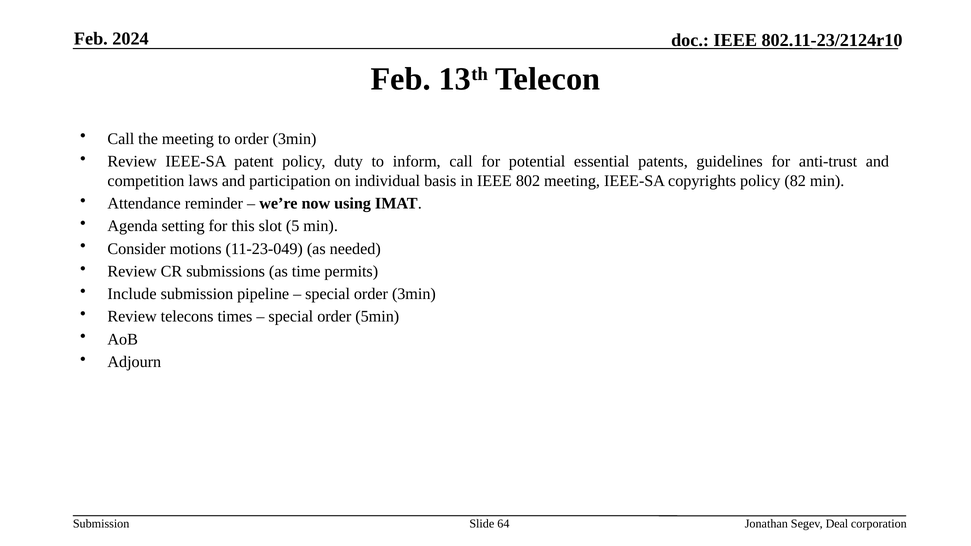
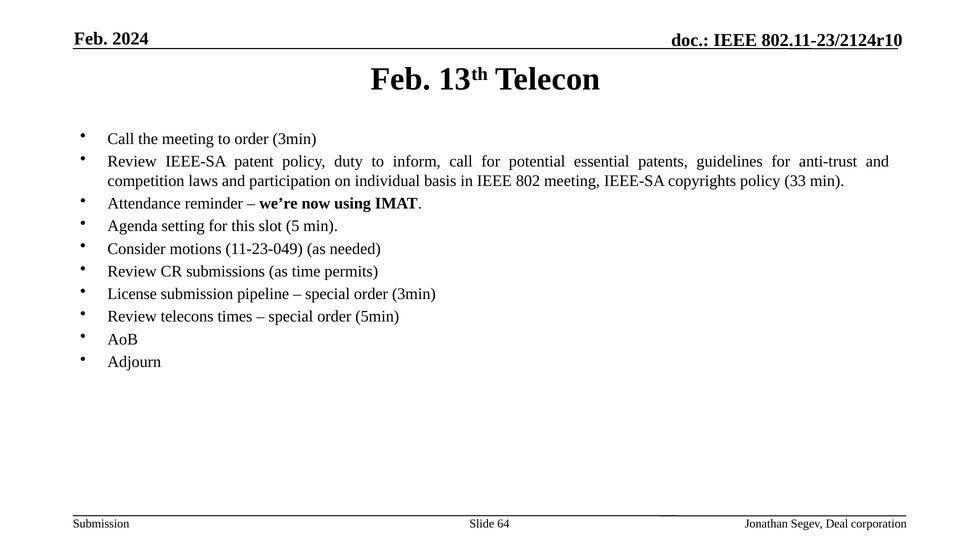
82: 82 -> 33 (795, 181)
Include: Include -> License (132, 294)
